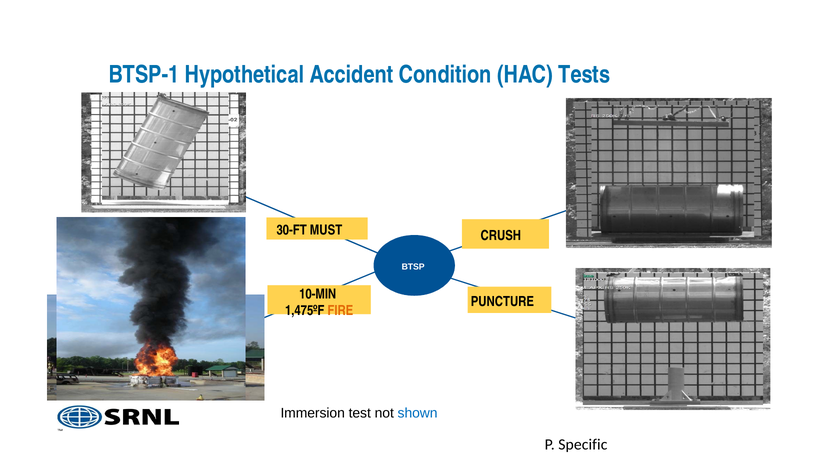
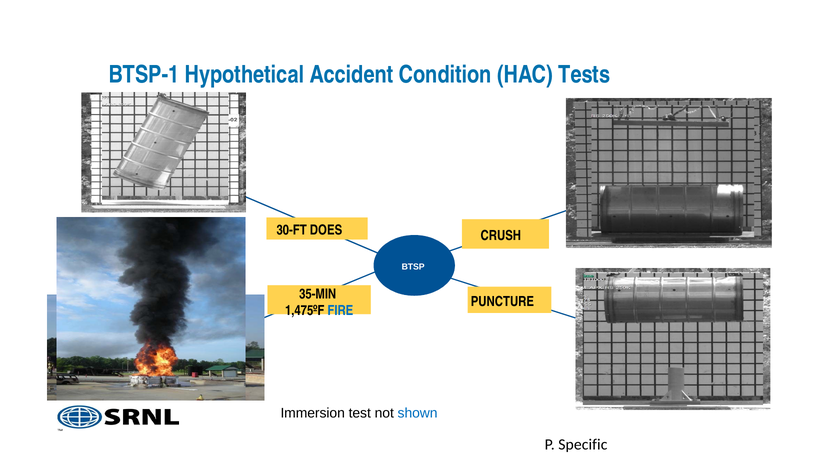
MUST: MUST -> DOES (326, 230)
10-MIN: 10-MIN -> 35-MIN (318, 294)
FIRE colour: orange -> blue (340, 311)
